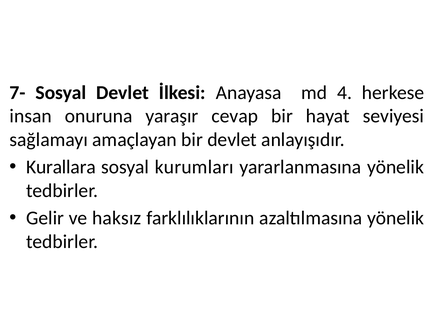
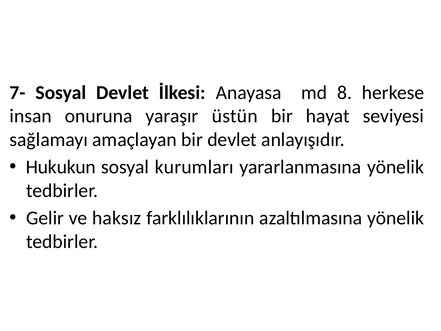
4: 4 -> 8 (345, 93)
cevap: cevap -> üstün (235, 116)
Kurallara: Kurallara -> Hukukun (61, 167)
